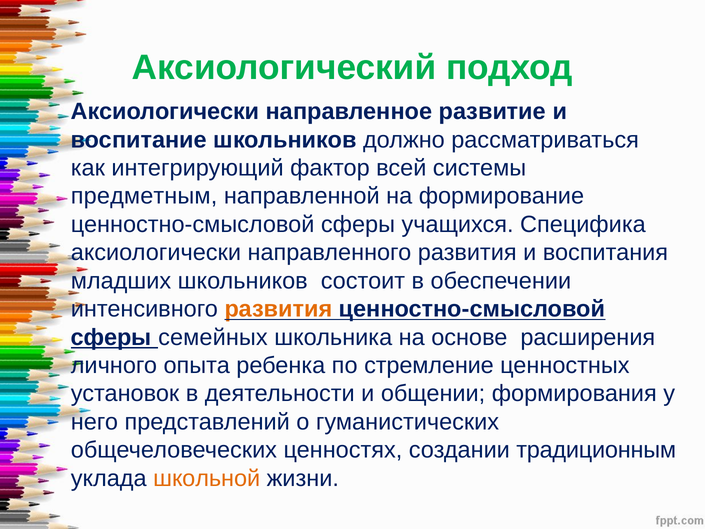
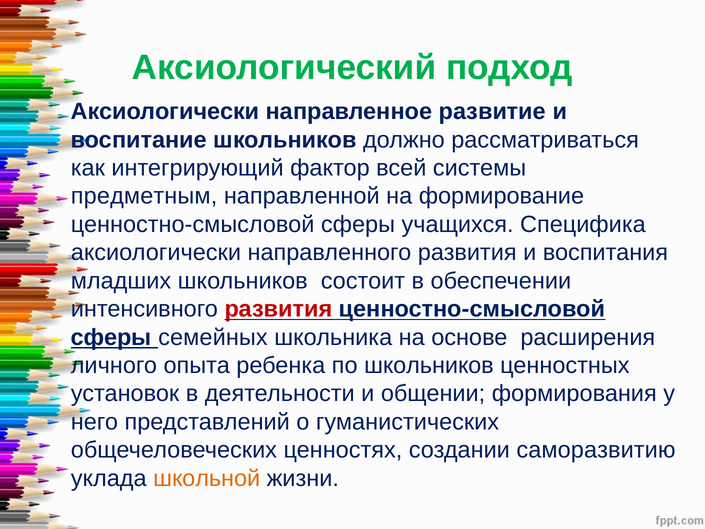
развития colour: orange -> red (278, 309)
по стремление: стремление -> школьников (429, 365)
традиционным: традиционным -> саморазвитию (596, 450)
